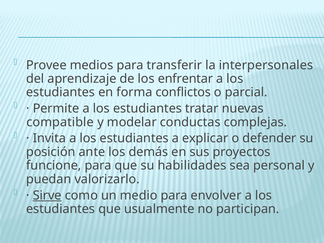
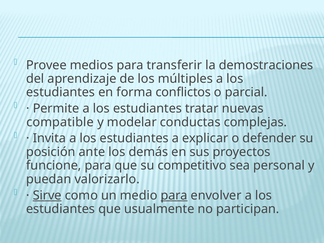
interpersonales: interpersonales -> demostraciones (266, 65)
enfrentar: enfrentar -> múltiples (185, 79)
habilidades: habilidades -> competitivo (192, 166)
para underline: none -> present (174, 195)
